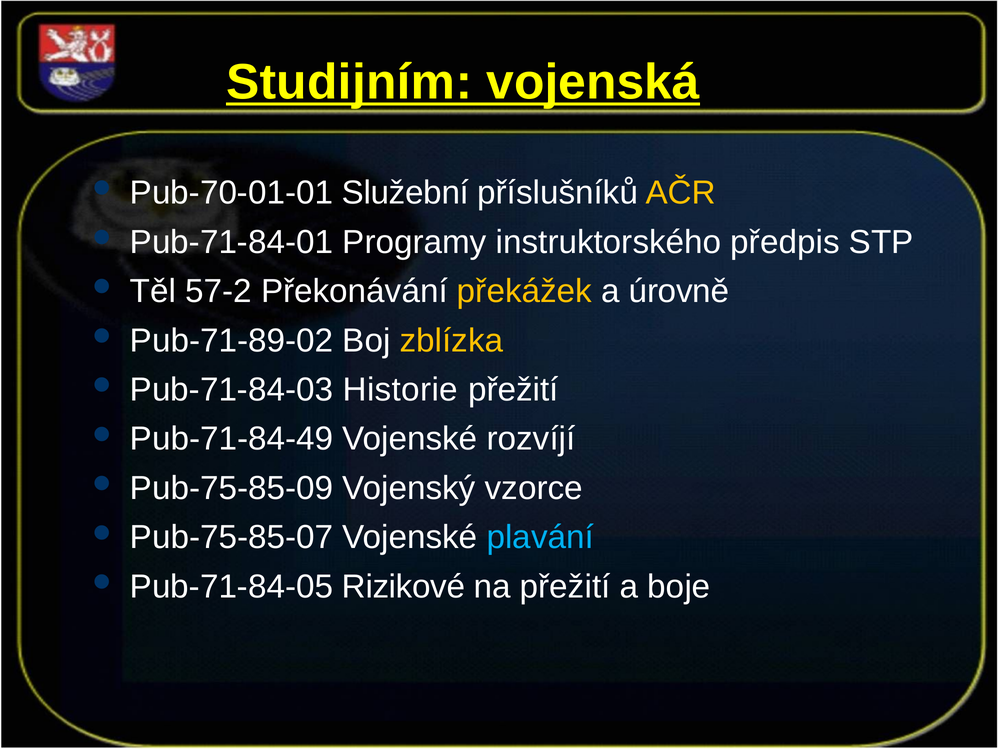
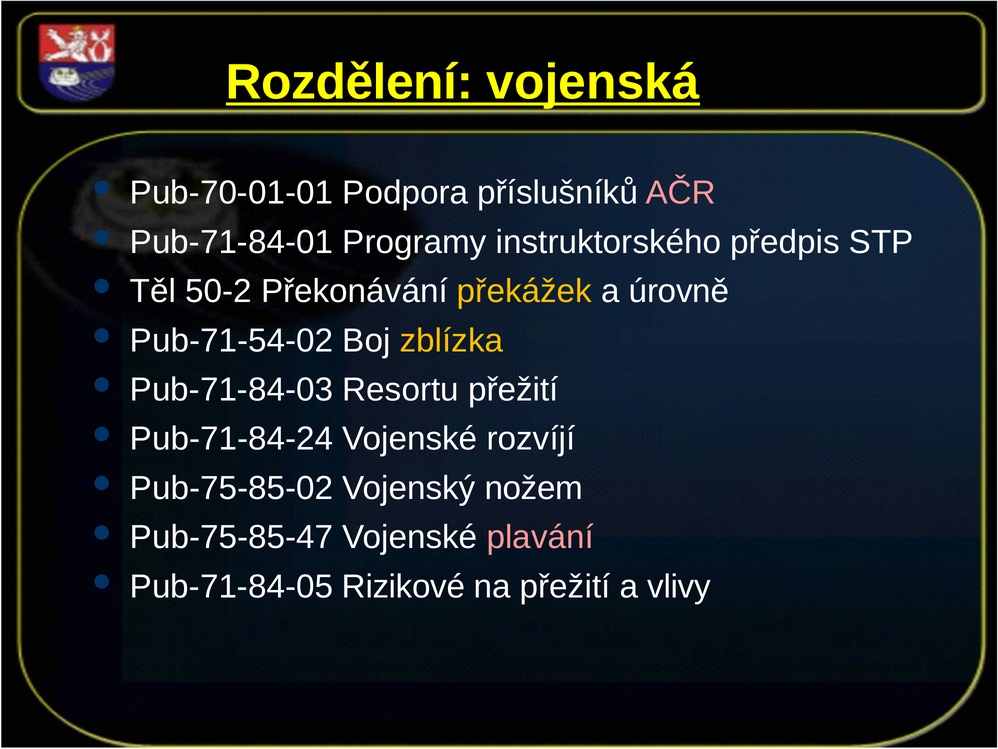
Studijním: Studijním -> Rozdělení (350, 82)
Služební: Služební -> Podpora (405, 193)
AČR colour: yellow -> pink (681, 193)
57-2: 57-2 -> 50-2 (219, 291)
Pub-71-89-02: Pub-71-89-02 -> Pub-71-54-02 (232, 340)
Historie: Historie -> Resortu (401, 390)
Pub-71-84-49: Pub-71-84-49 -> Pub-71-84-24 (232, 439)
Pub-75-85-09: Pub-75-85-09 -> Pub-75-85-02 (232, 488)
vzorce: vzorce -> nožem (534, 488)
Pub-75-85-07: Pub-75-85-07 -> Pub-75-85-47 (232, 537)
plavání colour: light blue -> pink (540, 537)
boje: boje -> vlivy (679, 586)
